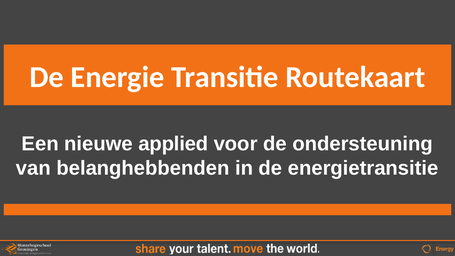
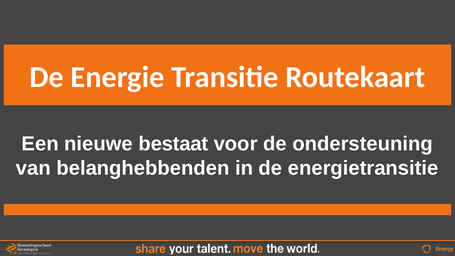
applied: applied -> bestaat (173, 144)
